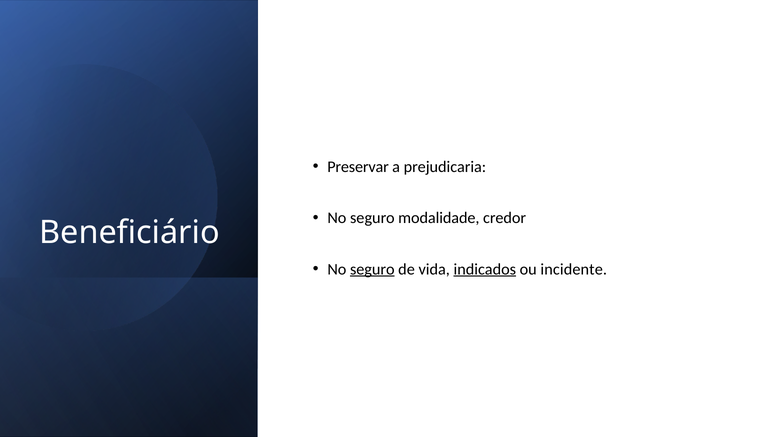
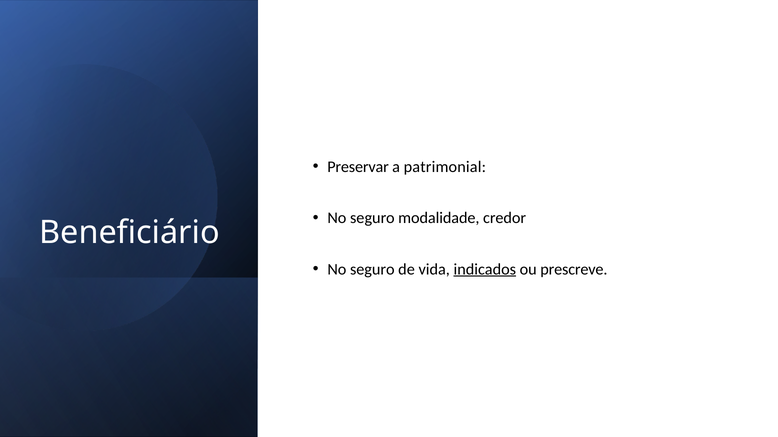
prejudicaria: prejudicaria -> patrimonial (445, 167)
seguro underline: present -> none (372, 270)
incidente: incidente -> prescreve (574, 270)
